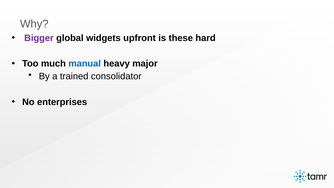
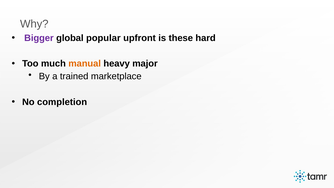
widgets: widgets -> popular (103, 38)
manual colour: blue -> orange (85, 64)
consolidator: consolidator -> marketplace (116, 76)
enterprises: enterprises -> completion (62, 102)
